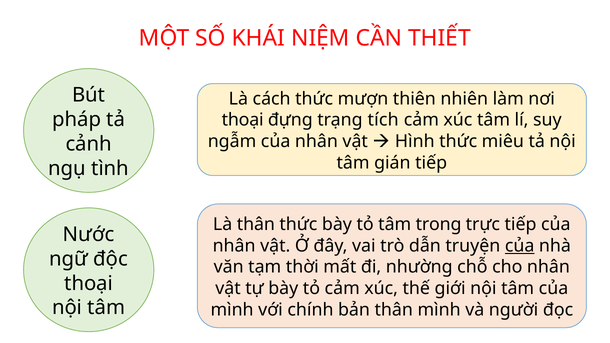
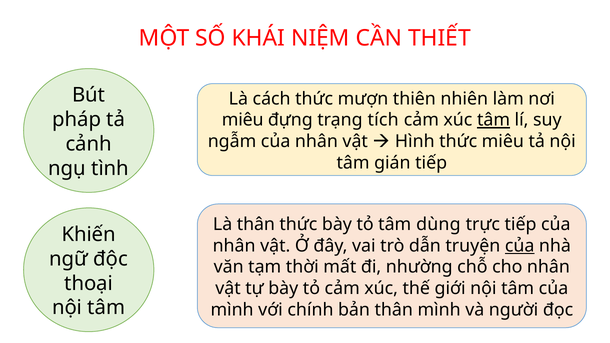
thoại: thoại -> miêu (243, 120)
tâm underline: none -> present (494, 120)
trong: trong -> dùng (438, 224)
Nước: Nước -> Khiến (89, 235)
